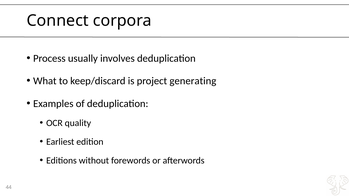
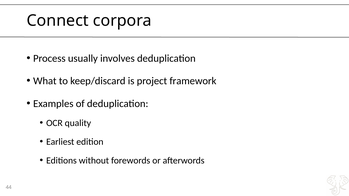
generating: generating -> framework (193, 81)
